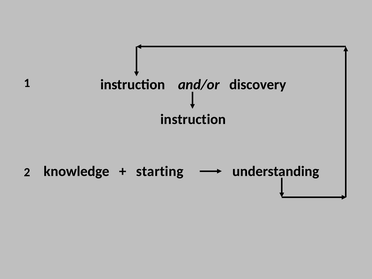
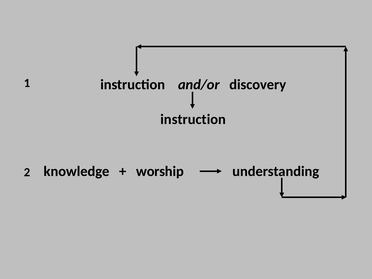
starting: starting -> worship (160, 171)
